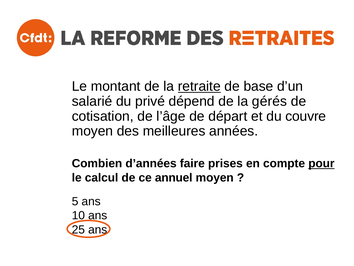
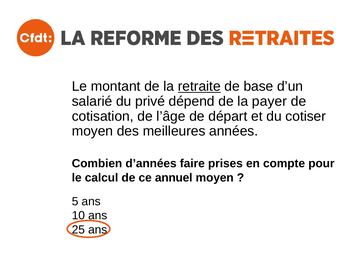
gérés: gérés -> payer (269, 101)
couvre: couvre -> cotiser (306, 116)
pour underline: present -> none (321, 163)
